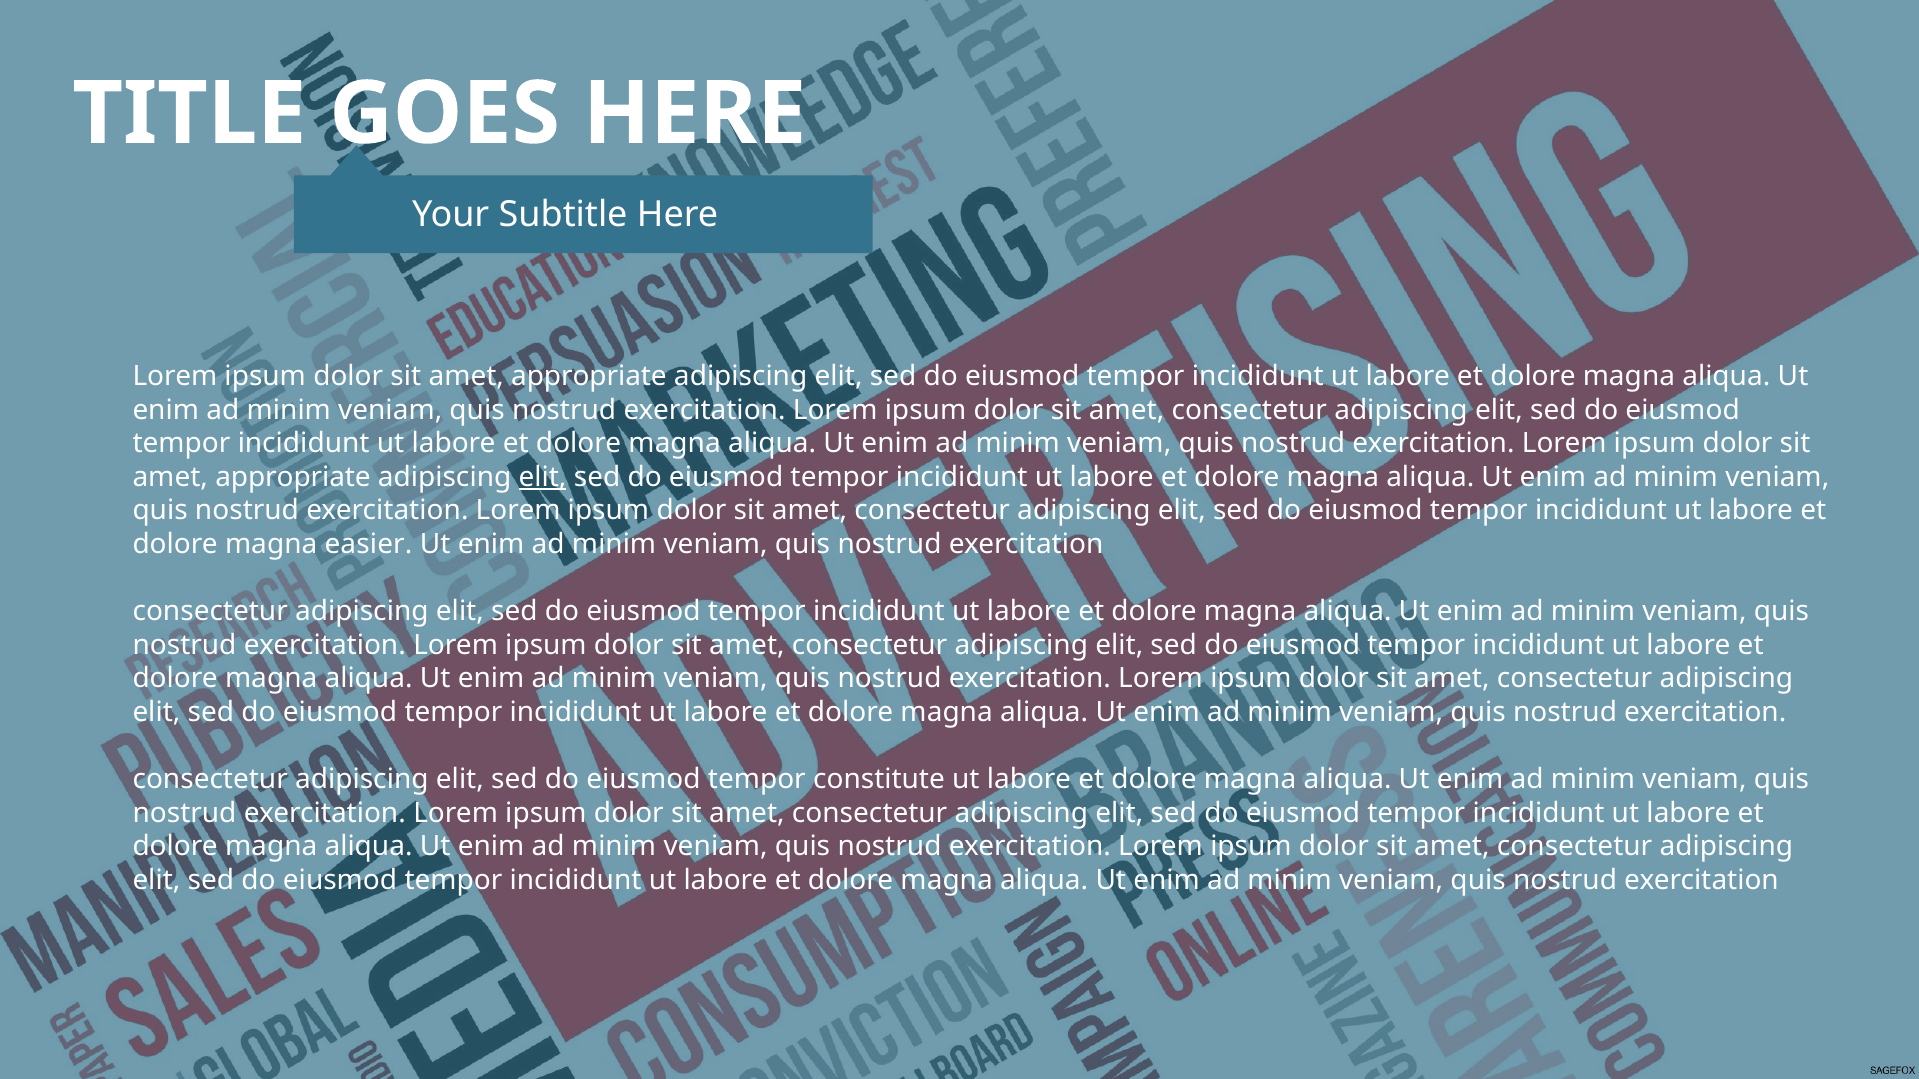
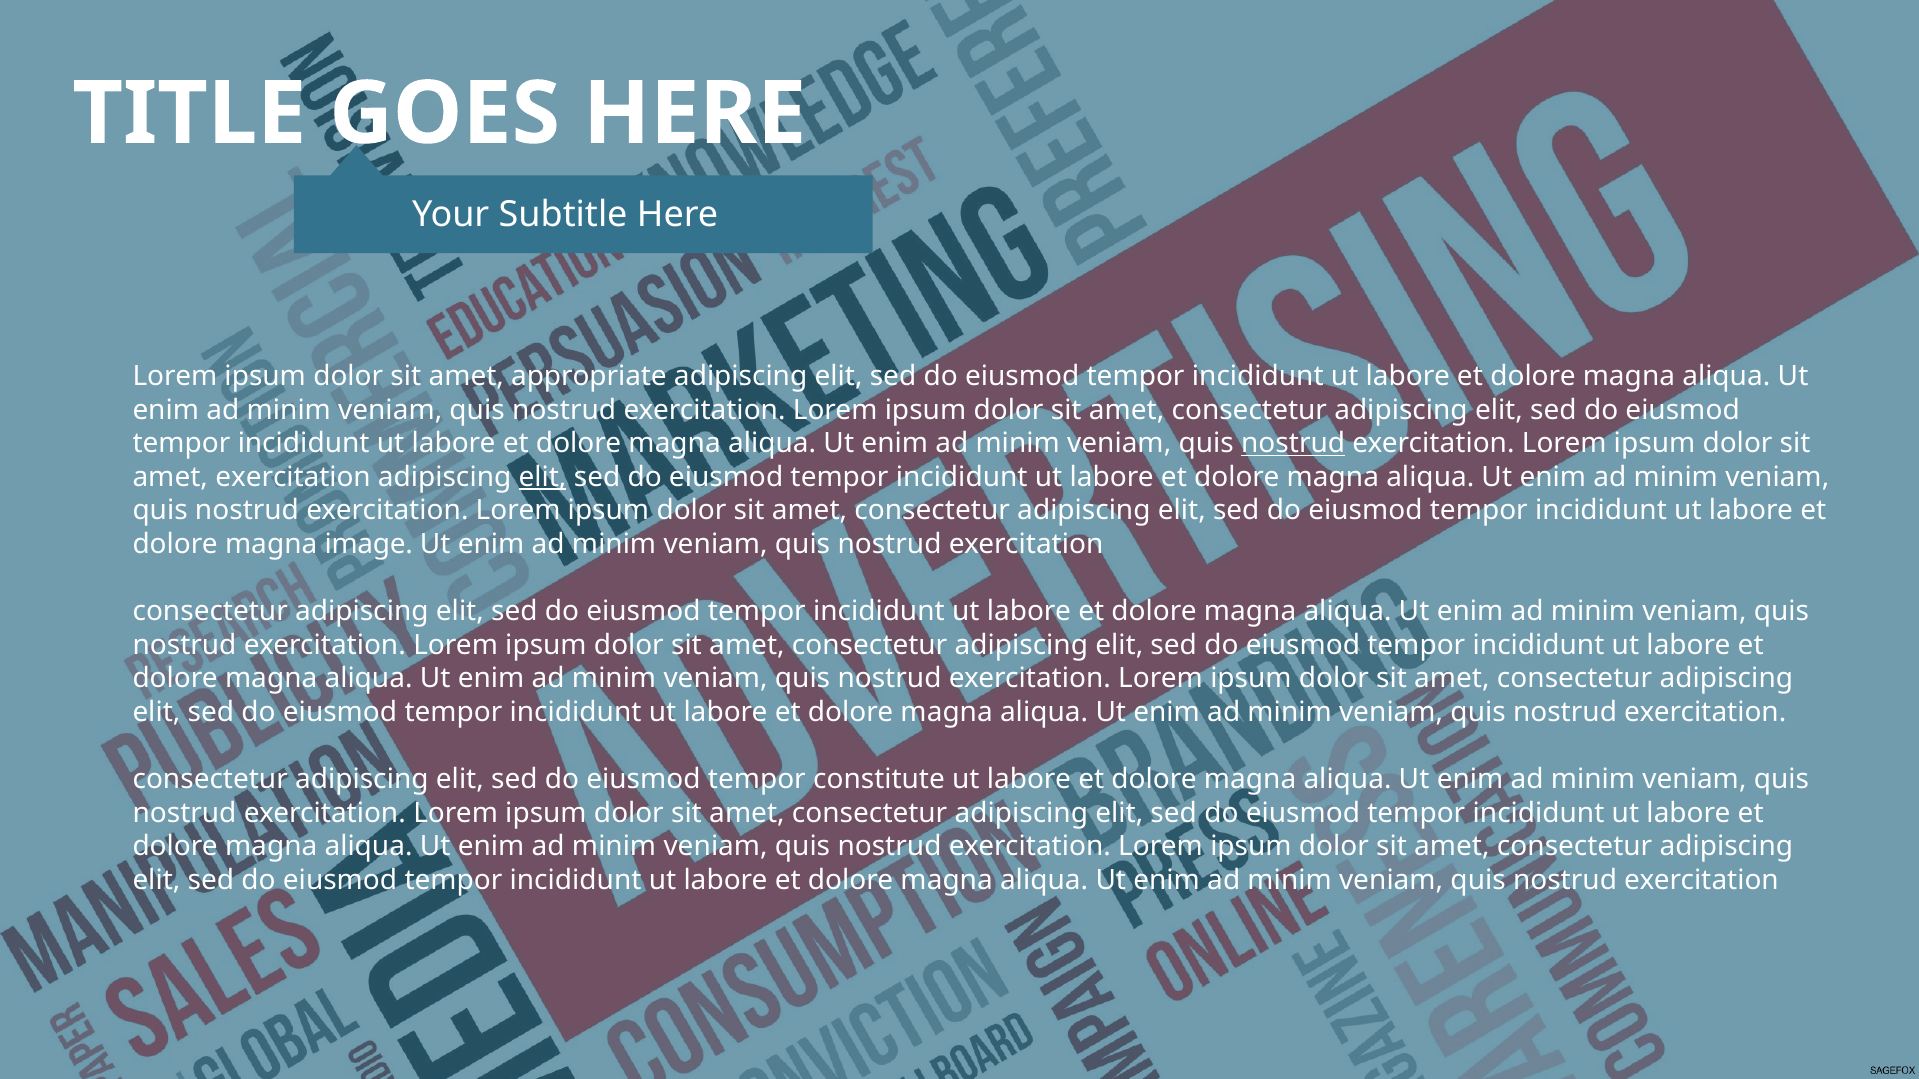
nostrud underline: none -> present (1293, 444)
appropriate: appropriate -> exercitation (293, 477)
easier: easier -> image (369, 544)
